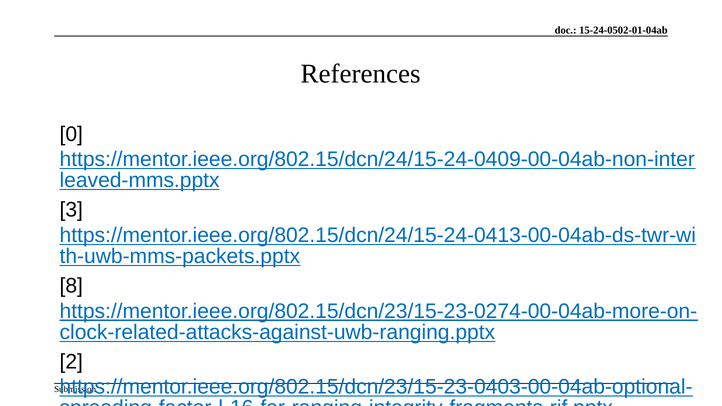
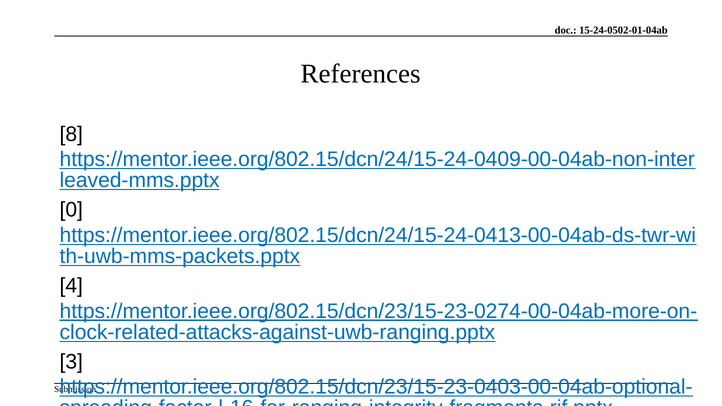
0: 0 -> 8 (71, 134)
3: 3 -> 0 (71, 210)
8: 8 -> 4 (71, 286)
2: 2 -> 3 (71, 362)
